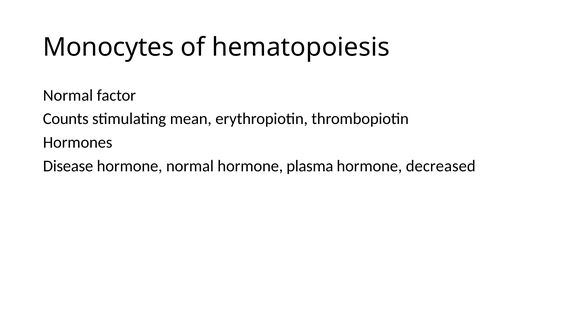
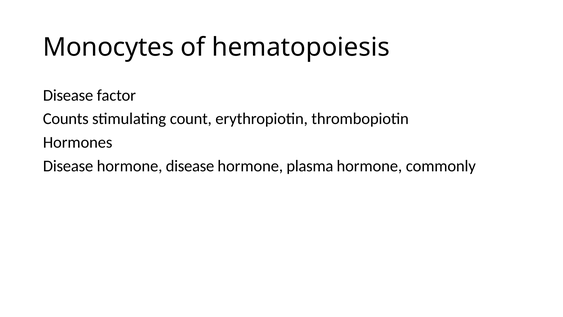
Normal: Normal -> Disease (68, 95)
mean: mean -> count (191, 119)
hormone normal: normal -> disease (190, 166)
decreased: decreased -> commonly (441, 166)
